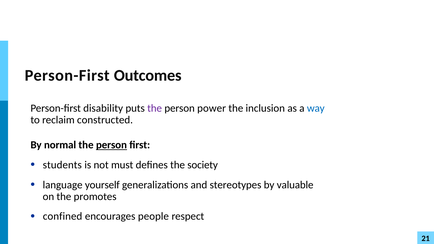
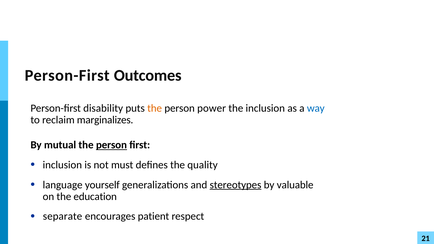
the colour: purple -> orange (155, 108)
constructed: constructed -> marginalizes (105, 120)
normal: normal -> mutual (60, 145)
students: students -> inclusion (62, 165)
society: society -> quality (203, 165)
stereotypes underline: none -> present (236, 185)
promotes: promotes -> education (95, 197)
confined: confined -> separate (63, 216)
people: people -> patient (153, 216)
